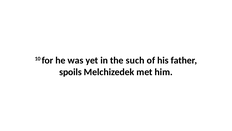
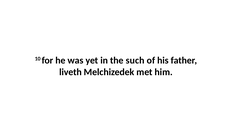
spoils: spoils -> liveth (70, 72)
